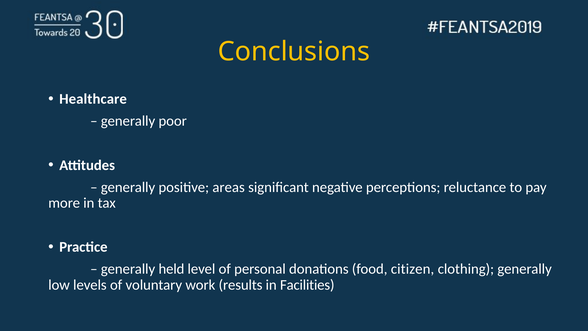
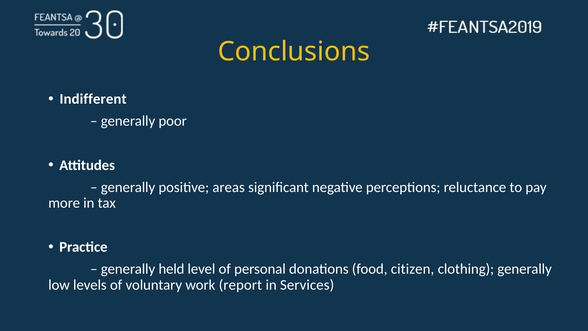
Healthcare: Healthcare -> Indifferent (93, 99)
results: results -> report (240, 285)
Facilities: Facilities -> Services (307, 285)
